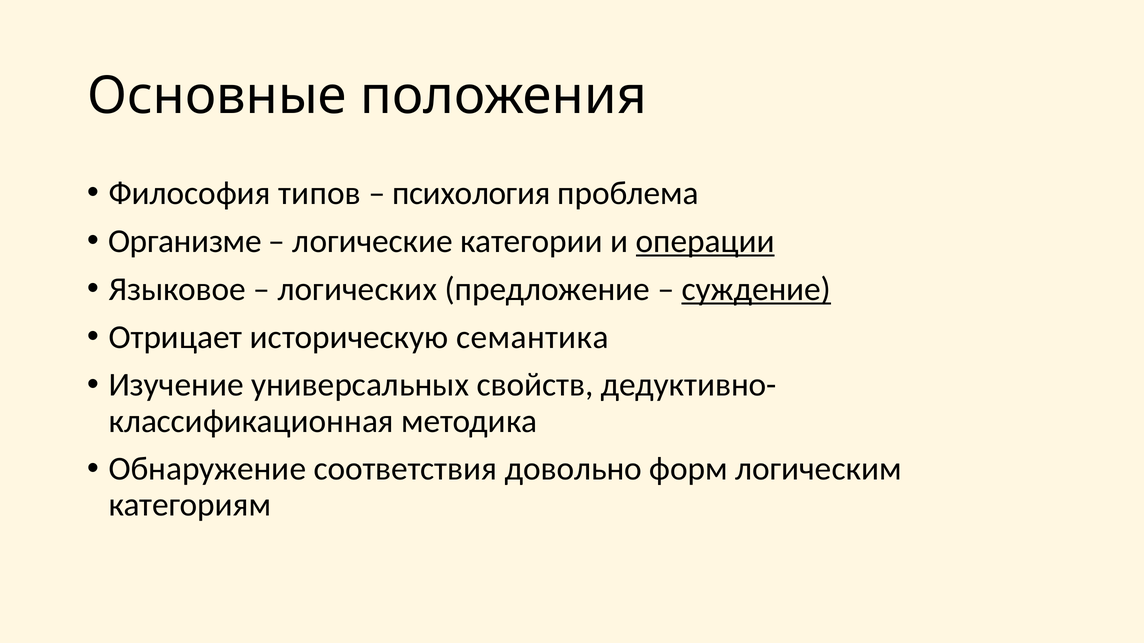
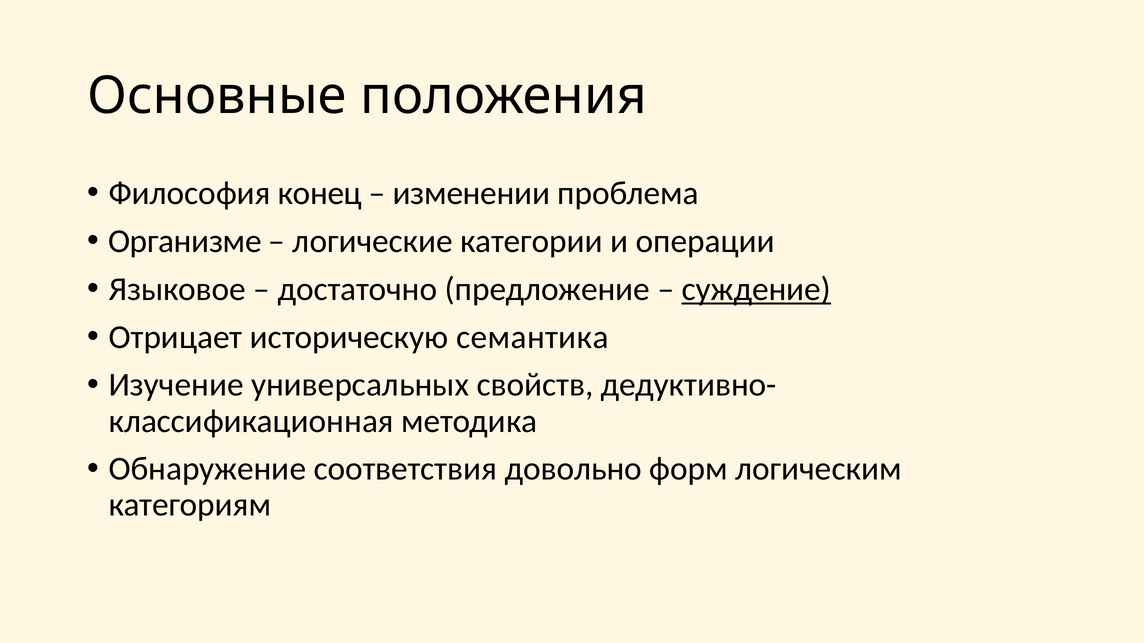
типов: типов -> конец (320, 193)
психология: психология -> изменении (471, 193)
операции underline: present -> none (705, 241)
логических: логических -> достаточно (357, 289)
